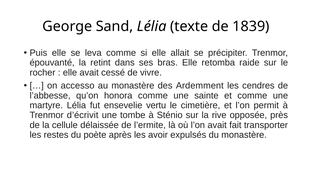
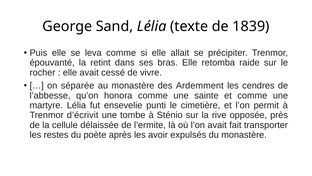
accesso: accesso -> séparée (78, 85)
vertu: vertu -> punti (156, 105)
